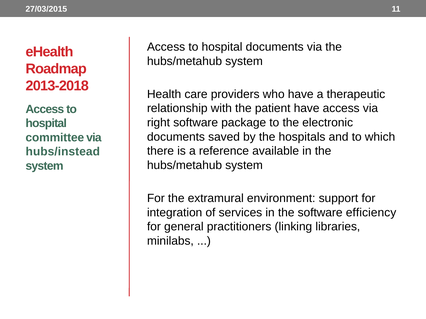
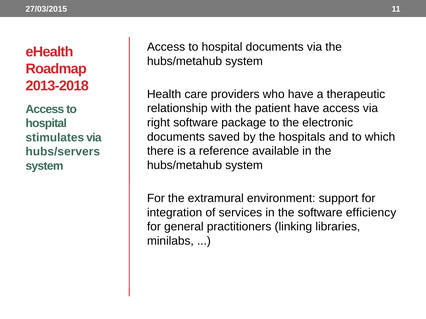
committee: committee -> stimulates (55, 138)
hubs/instead: hubs/instead -> hubs/servers (63, 152)
